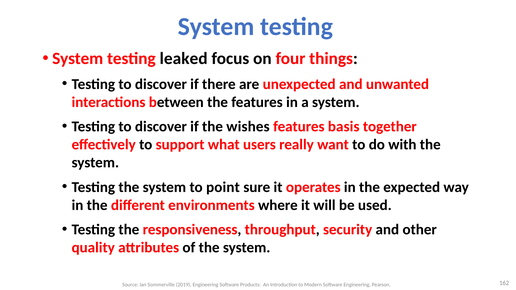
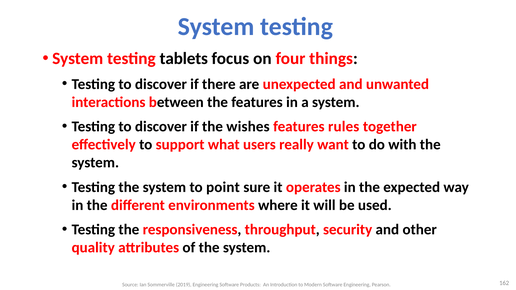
leaked: leaked -> tablets (184, 59)
basis: basis -> rules (344, 127)
